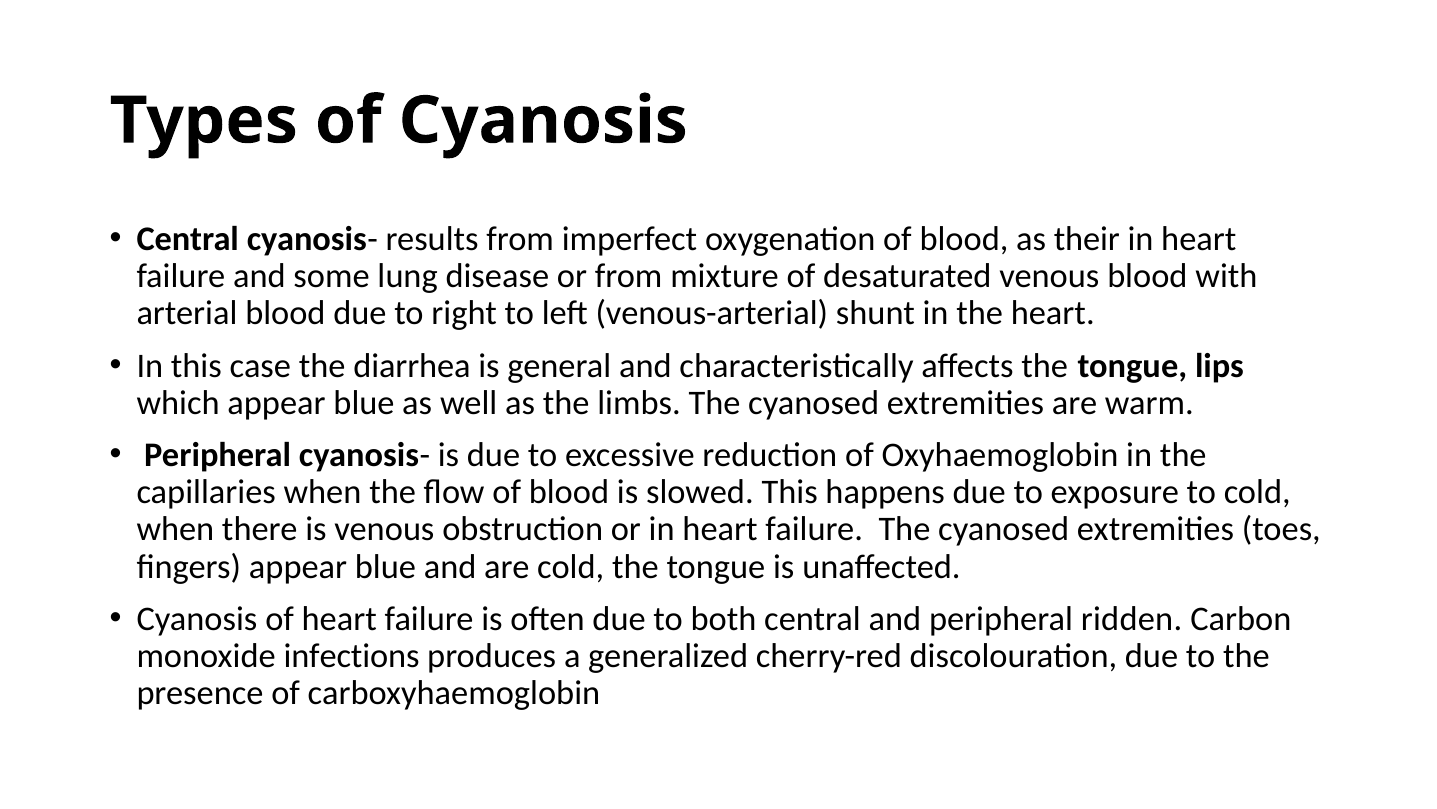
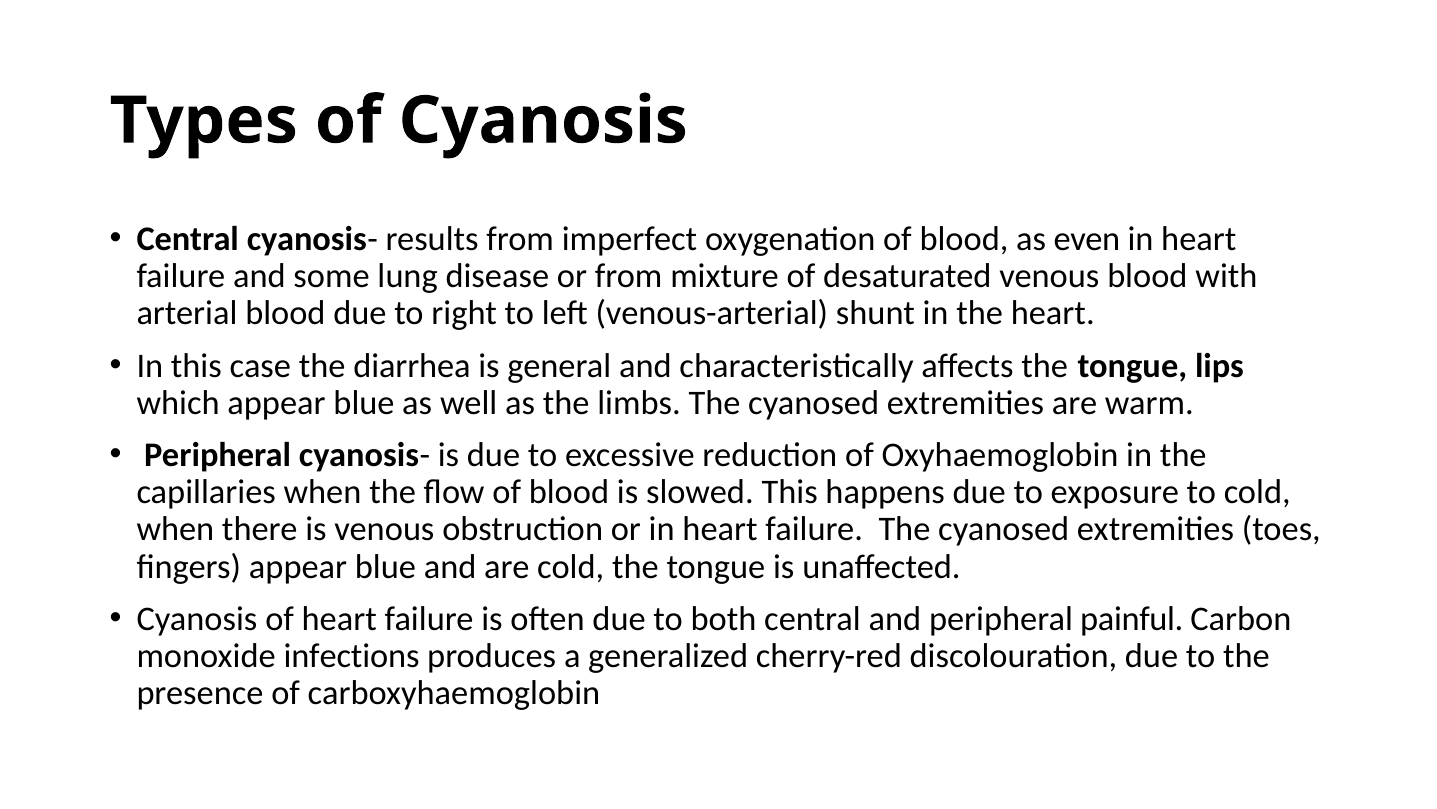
their: their -> even (1087, 239)
ridden: ridden -> painful (1132, 618)
